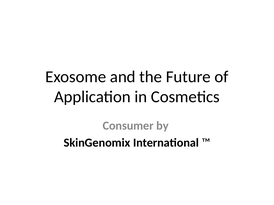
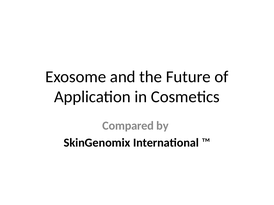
Consumer: Consumer -> Compared (128, 126)
